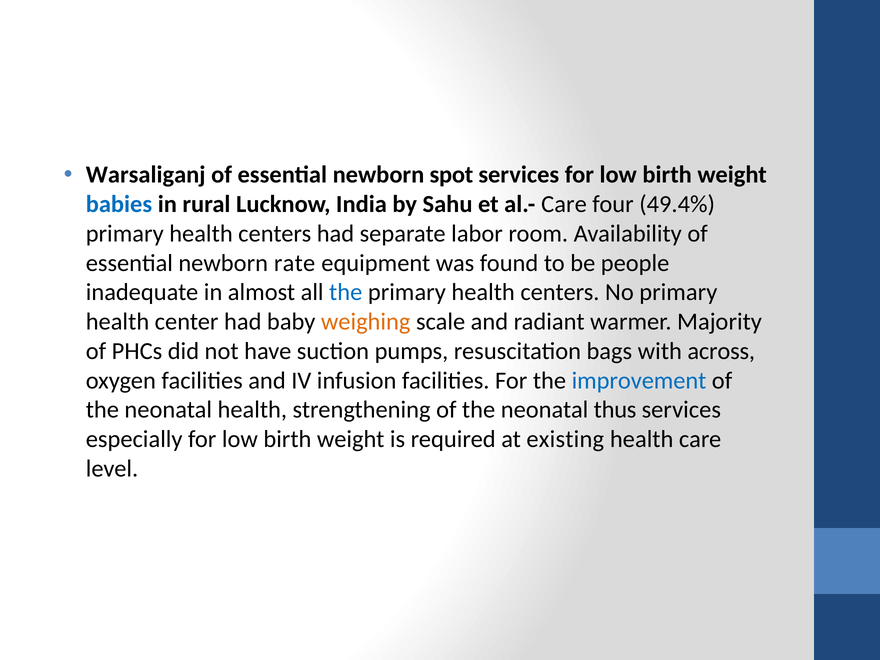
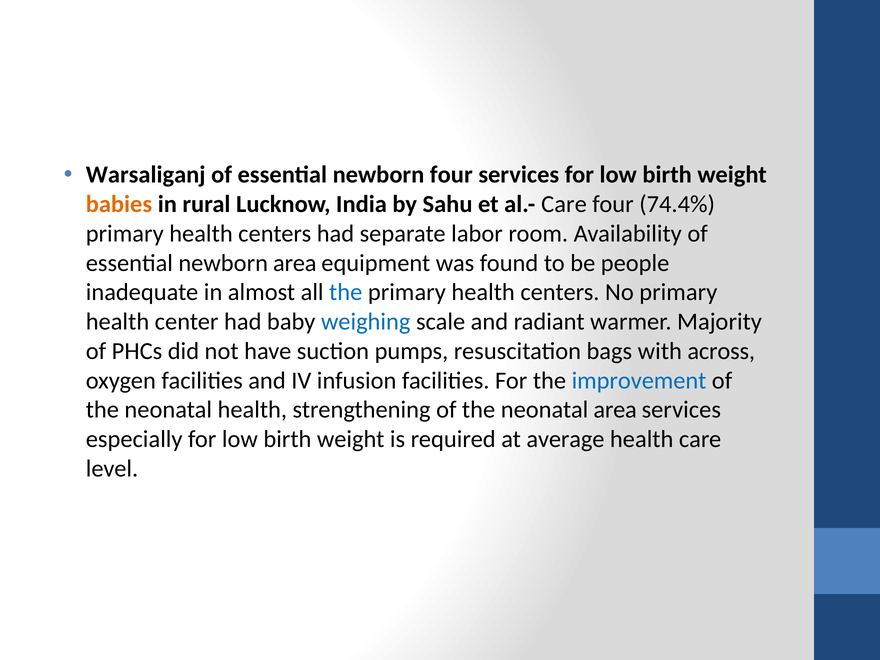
newborn spot: spot -> four (451, 175)
babies colour: blue -> orange (119, 204)
49.4%: 49.4% -> 74.4% (677, 204)
newborn rate: rate -> area (295, 263)
weighing colour: orange -> blue (366, 322)
neonatal thus: thus -> area (615, 410)
existing: existing -> average (565, 439)
